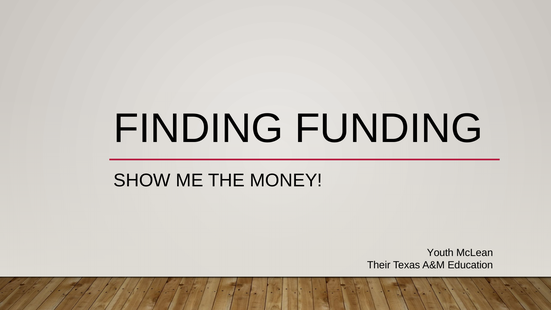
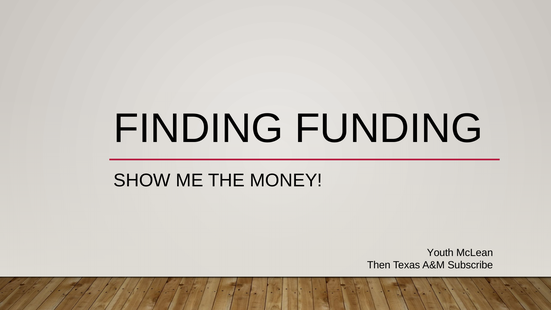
Their: Their -> Then (379, 265)
Education: Education -> Subscribe (470, 265)
